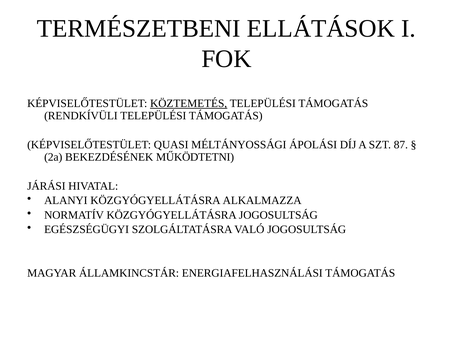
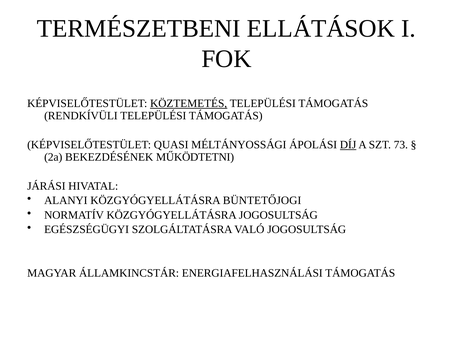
DÍJ underline: none -> present (348, 145)
87: 87 -> 73 (401, 145)
ALKALMAZZA: ALKALMAZZA -> BÜNTETŐJOGI (262, 200)
